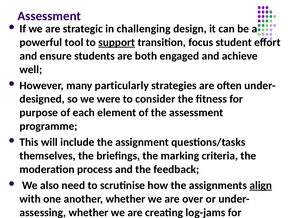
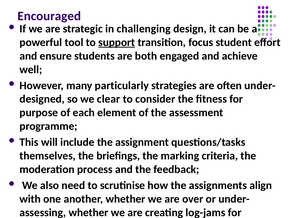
Assessment: Assessment -> Encouraged (49, 16)
were: were -> clear (109, 99)
align underline: present -> none (261, 186)
